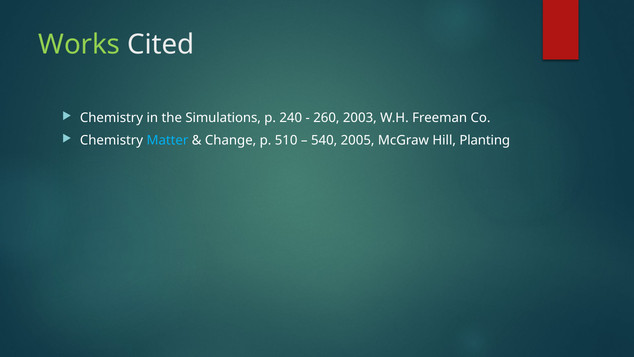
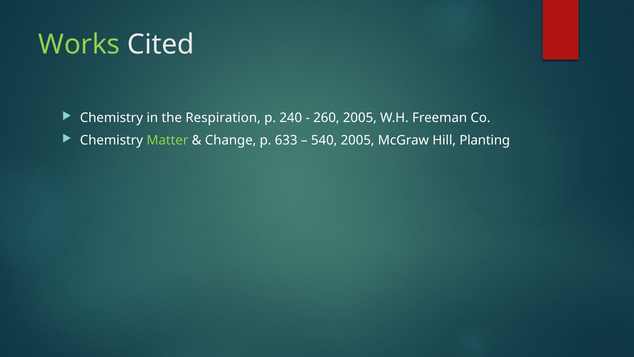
Simulations: Simulations -> Respiration (223, 118)
260 2003: 2003 -> 2005 (360, 118)
Matter colour: light blue -> light green (167, 140)
510: 510 -> 633 (286, 140)
